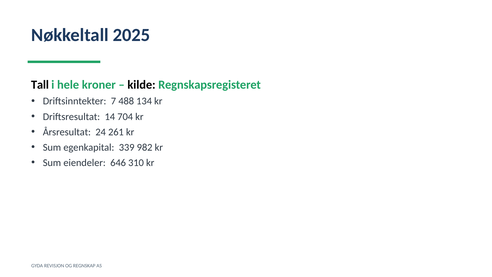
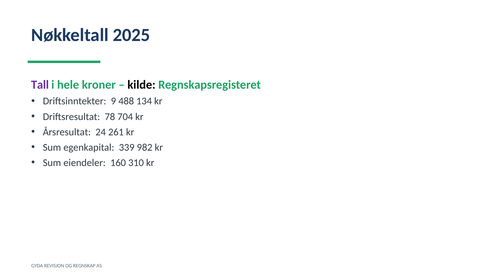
Tall colour: black -> purple (40, 85)
7: 7 -> 9 (113, 101)
14: 14 -> 78 (110, 117)
646: 646 -> 160 (118, 163)
